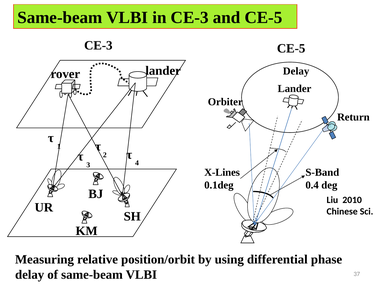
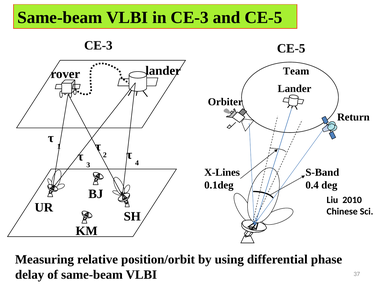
Delay: Delay -> Team (296, 71)
